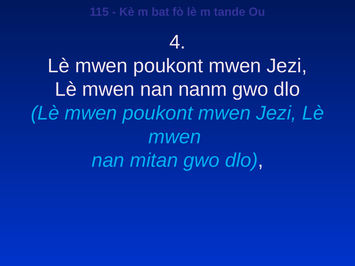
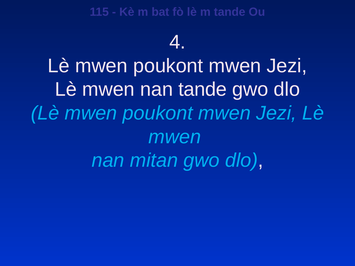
nan nanm: nanm -> tande (203, 90)
